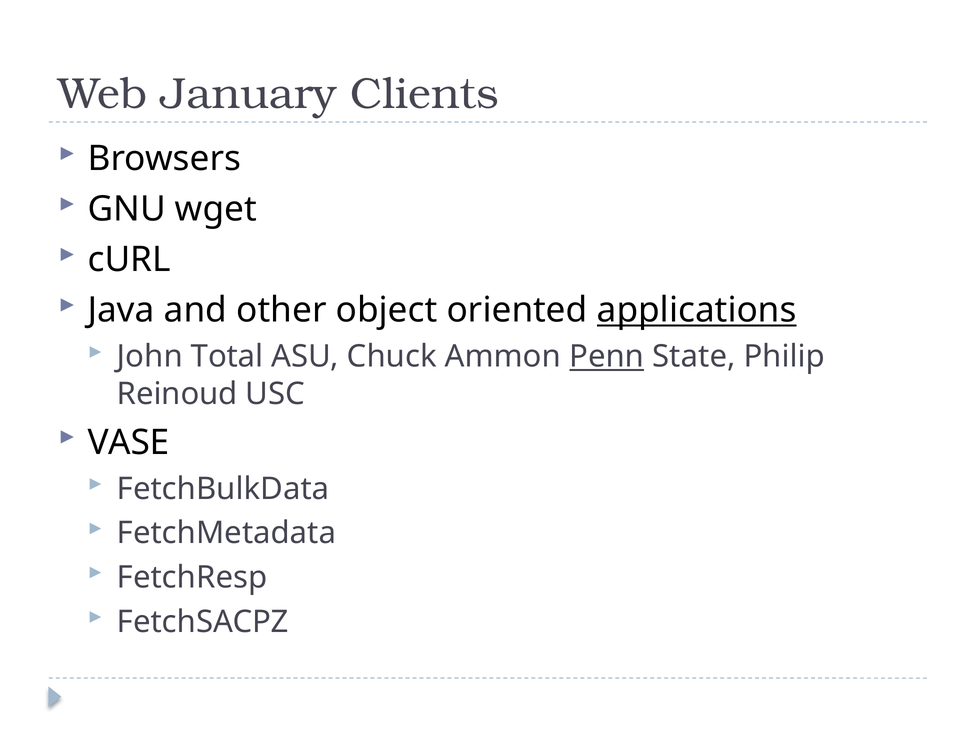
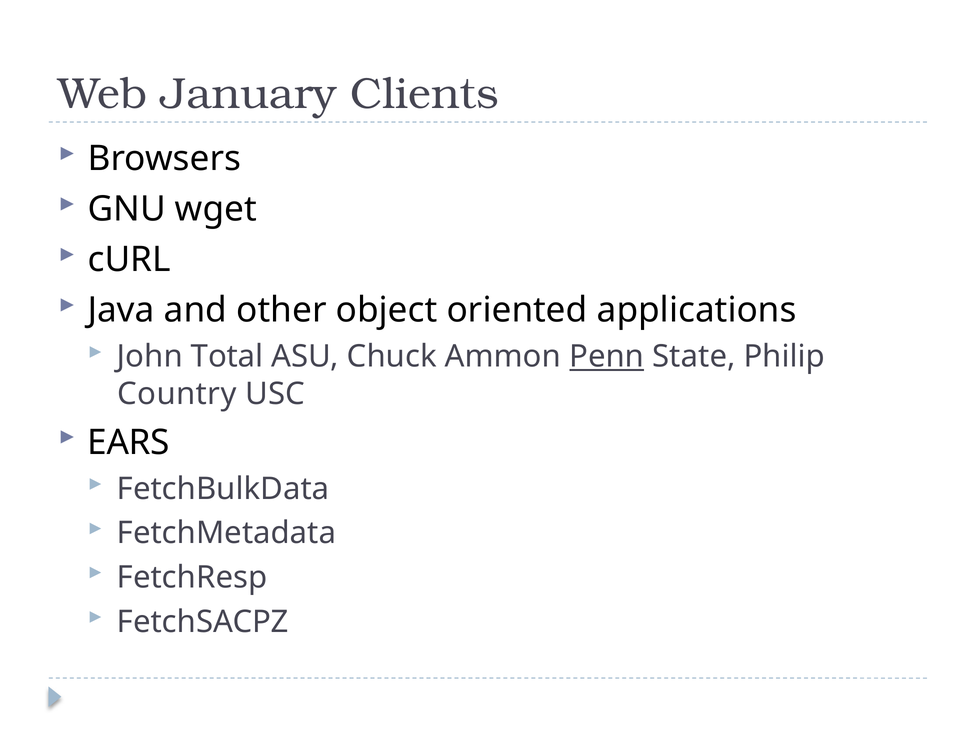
applications underline: present -> none (697, 310)
Reinoud: Reinoud -> Country (177, 394)
VASE: VASE -> EARS (128, 443)
